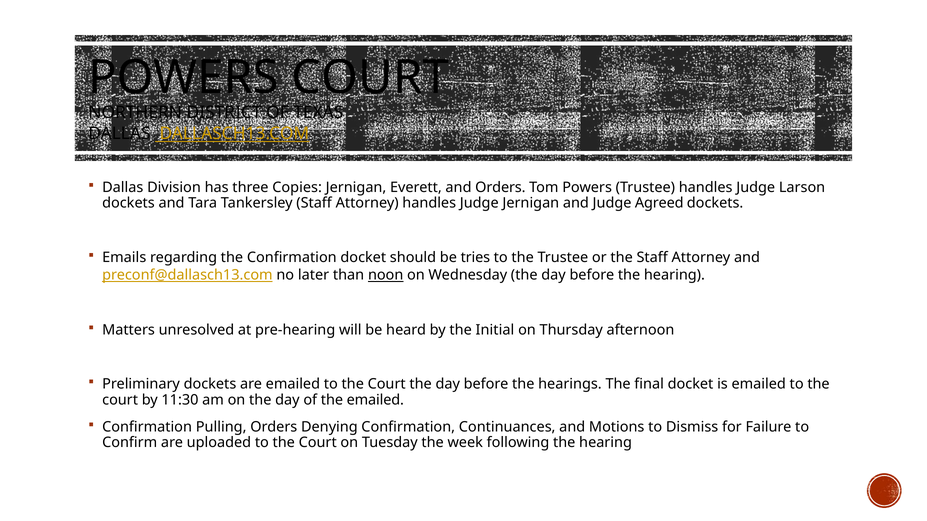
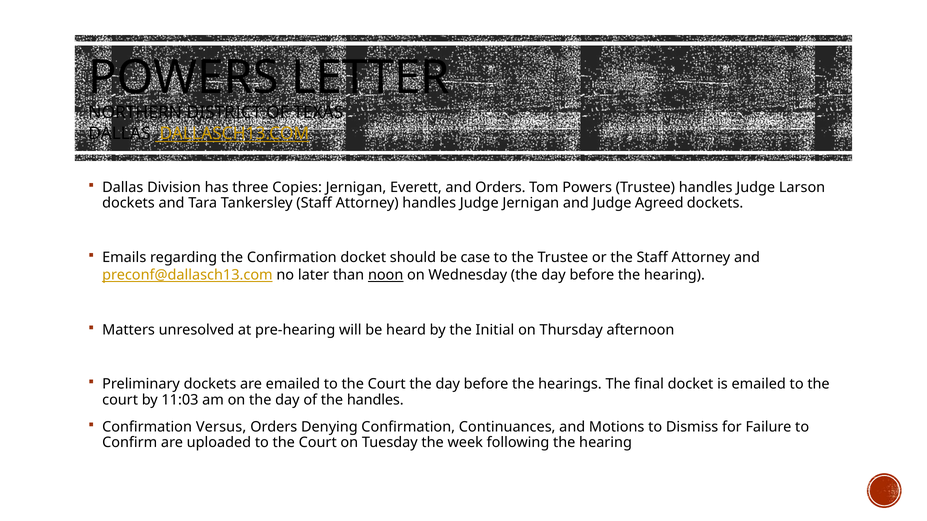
POWERS COURT: COURT -> LETTER (370, 78)
tries: tries -> case (475, 258)
11:30: 11:30 -> 11:03 (180, 400)
the emailed: emailed -> handles (375, 400)
Pulling: Pulling -> Versus (221, 427)
